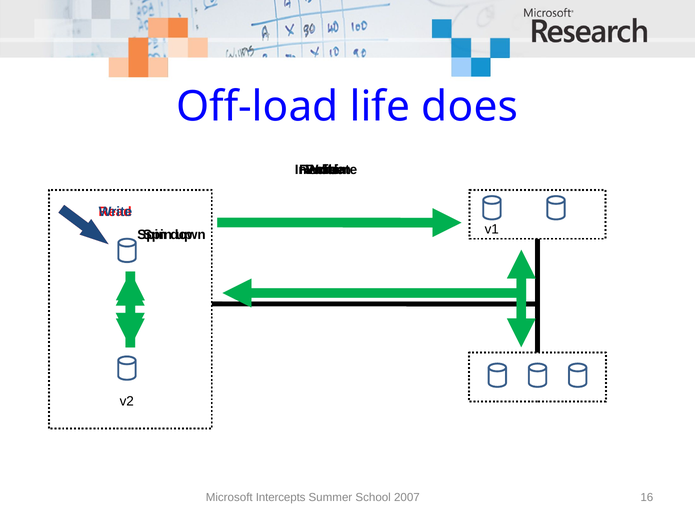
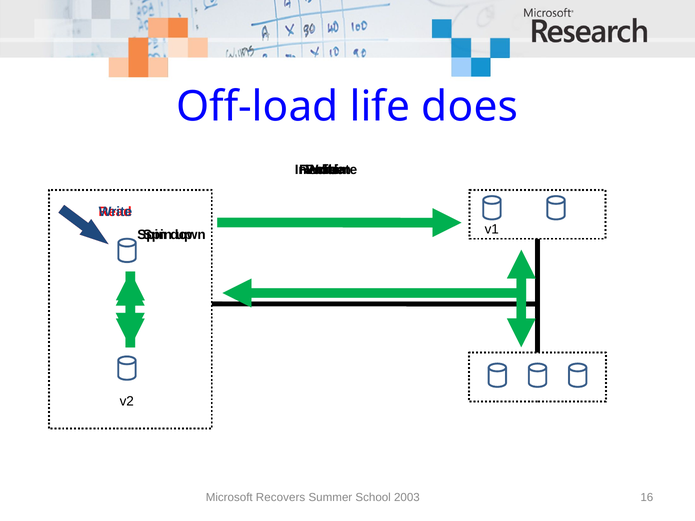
Intercepts: Intercepts -> Recovers (281, 498)
2007: 2007 -> 2003 (407, 498)
